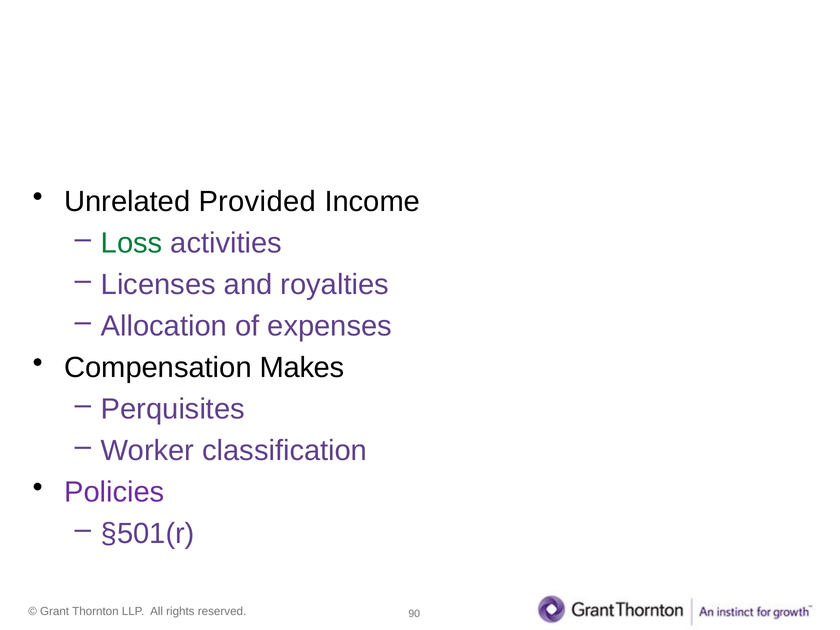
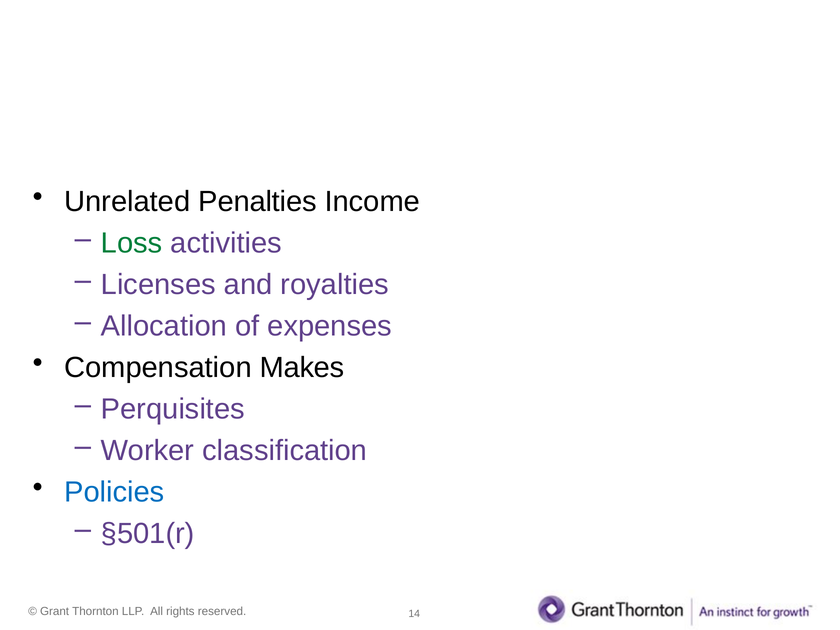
Provided: Provided -> Penalties (257, 202)
Policies colour: purple -> blue (114, 492)
90: 90 -> 14 (414, 614)
